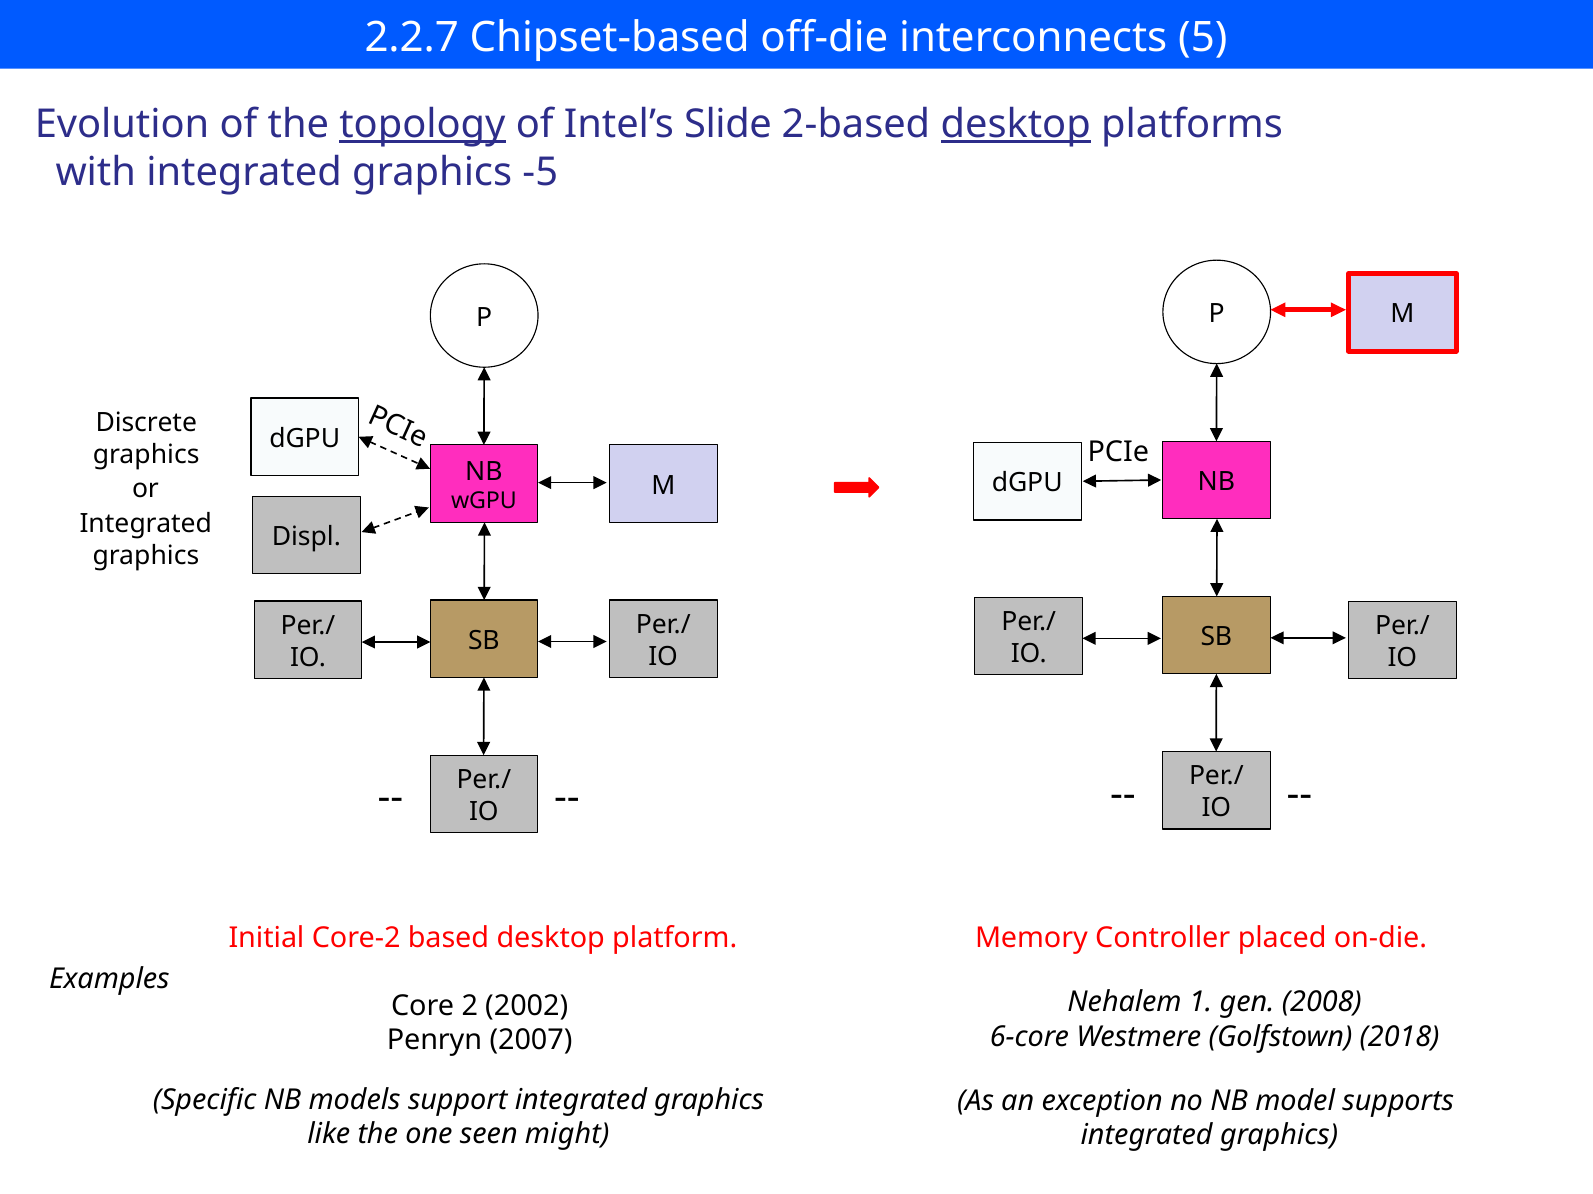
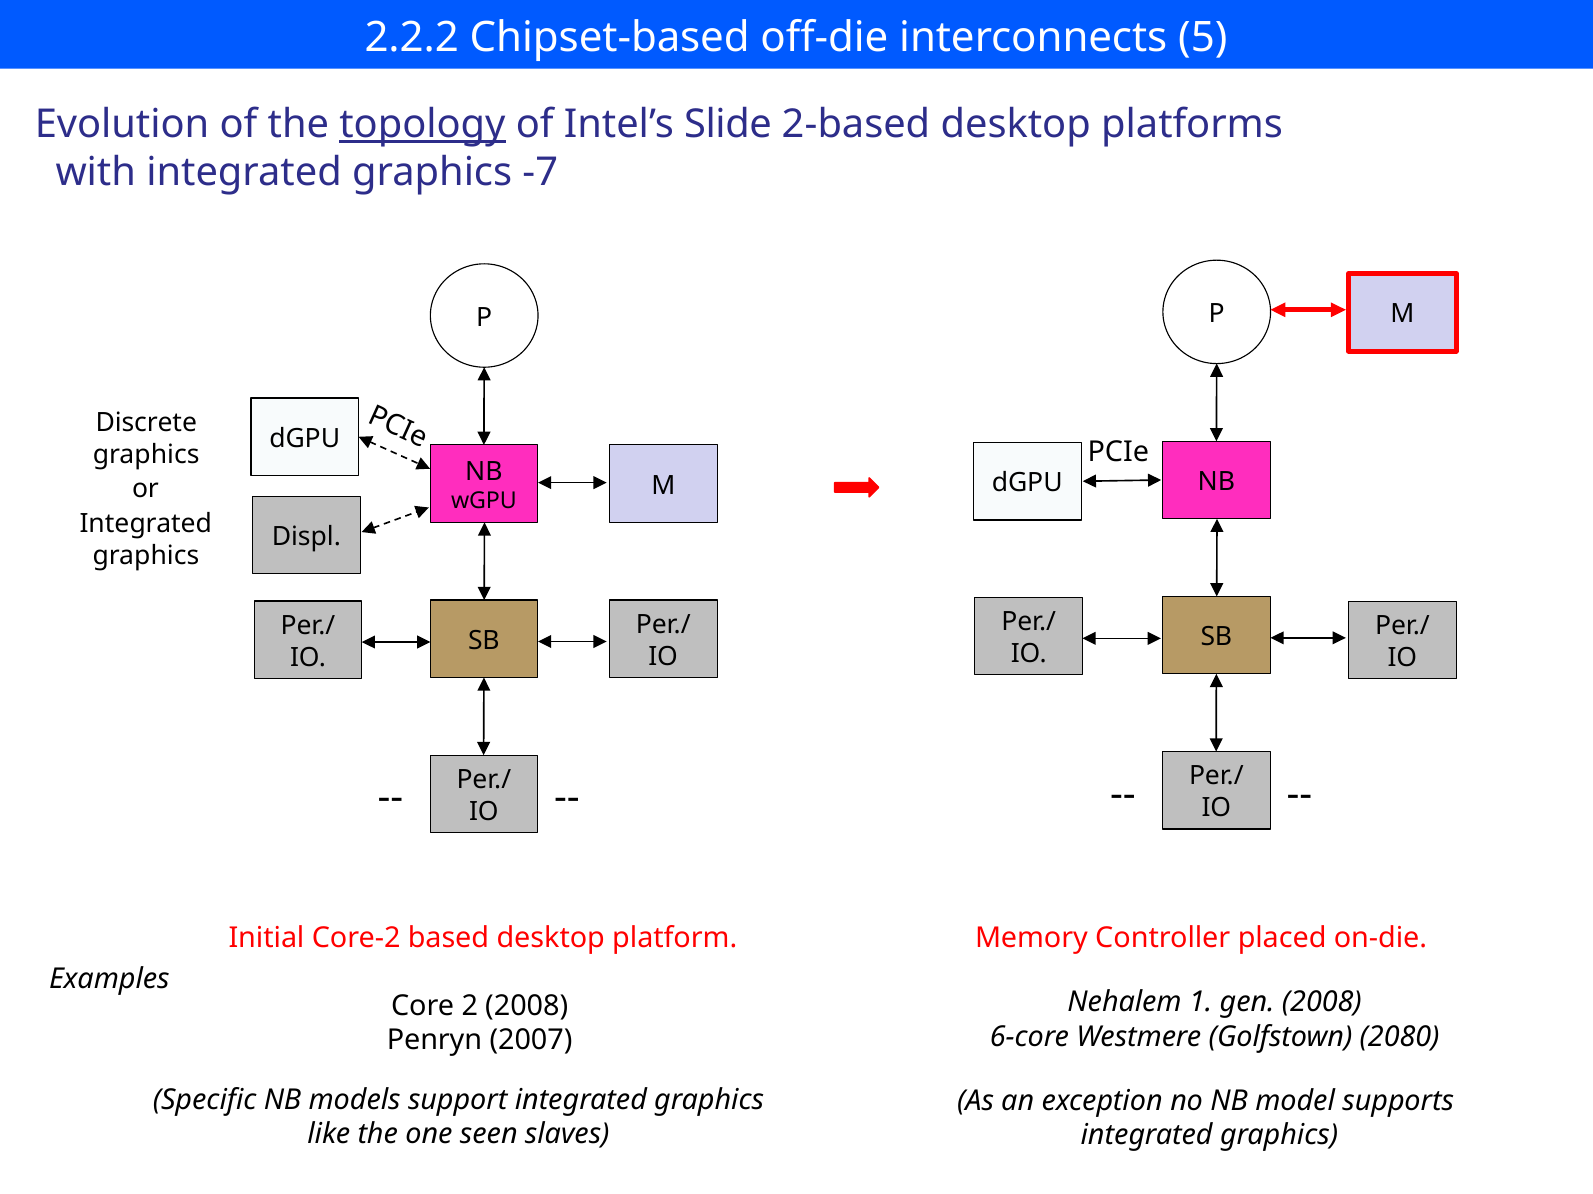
2.2.7: 2.2.7 -> 2.2.2 (412, 37)
desktop underline: present -> none (1016, 124)
-5: -5 -> -7 (540, 172)
2 2002: 2002 -> 2008 (527, 1006)
2018: 2018 -> 2080 (1400, 1037)
might: might -> slaves (567, 1135)
